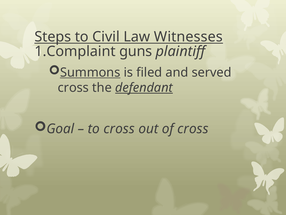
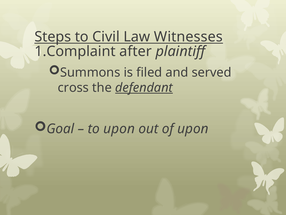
guns: guns -> after (136, 51)
Summons underline: present -> none (90, 72)
to cross: cross -> upon (119, 129)
of cross: cross -> upon (193, 129)
